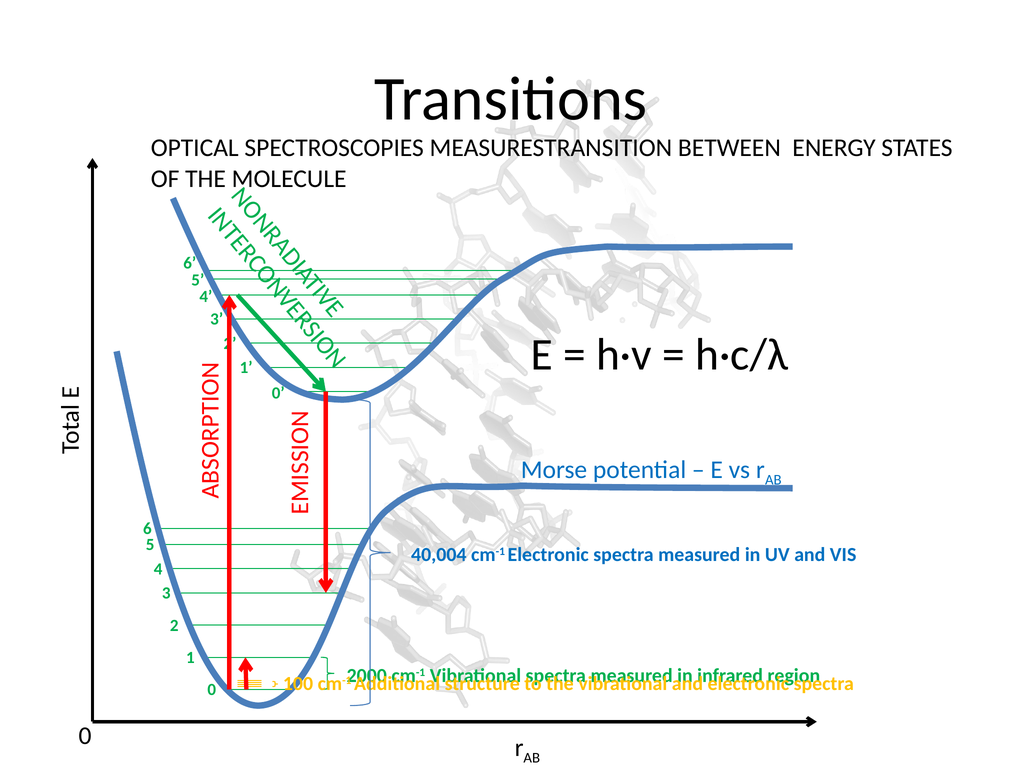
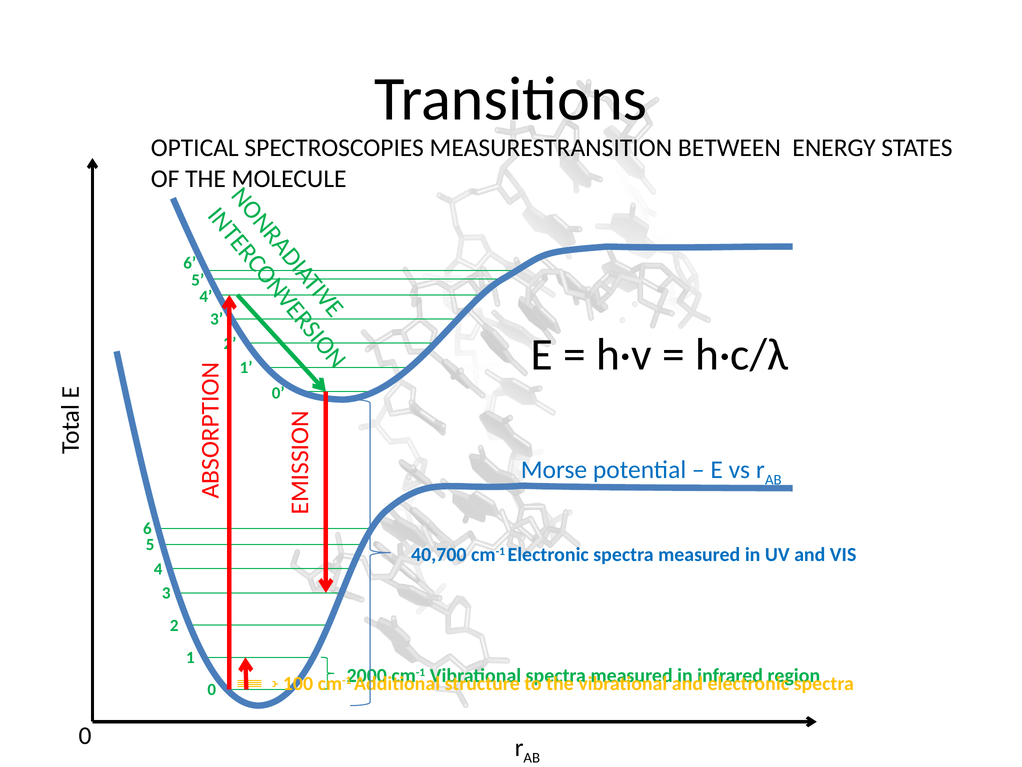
40,004: 40,004 -> 40,700 (439, 554)
